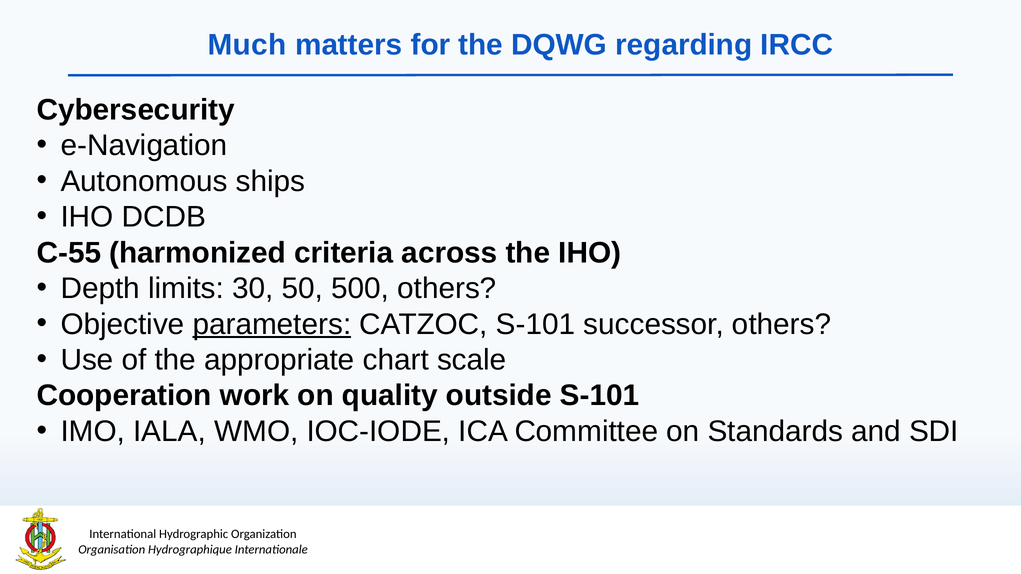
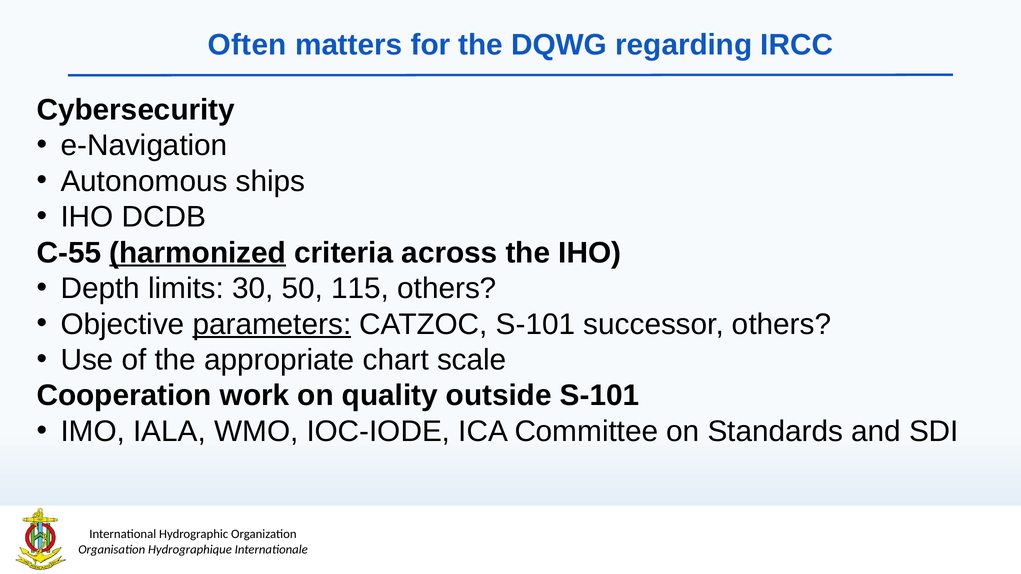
Much: Much -> Often (247, 45)
harmonized underline: none -> present (198, 253)
500: 500 -> 115 (360, 289)
